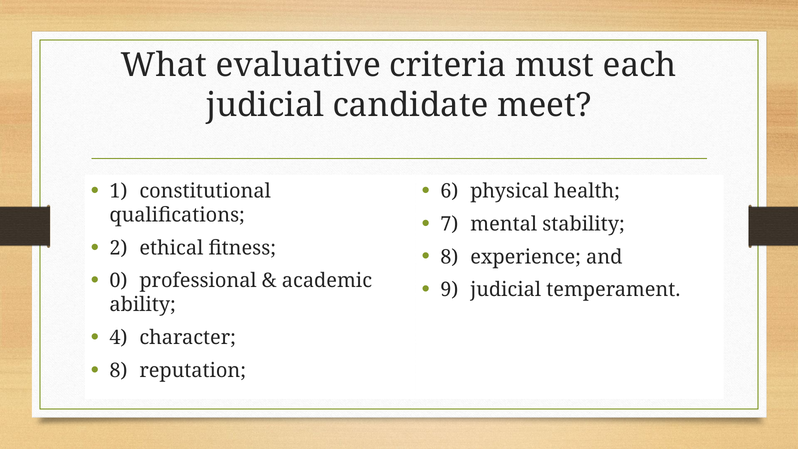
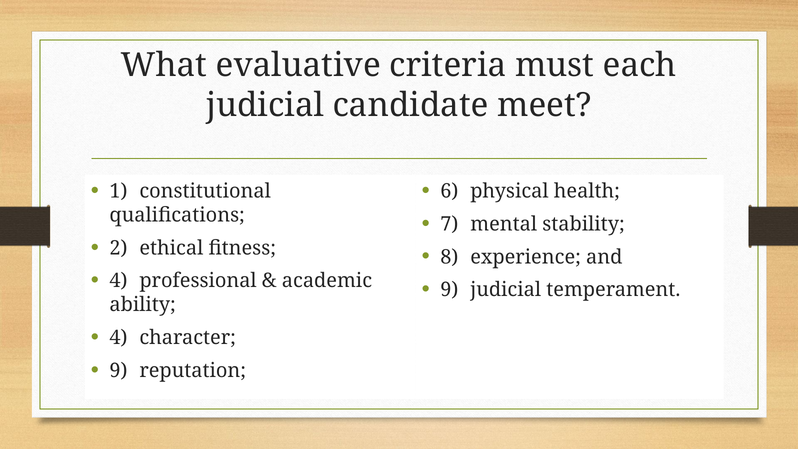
0: 0 -> 4 (118, 281)
8: 8 -> 9 (118, 371)
